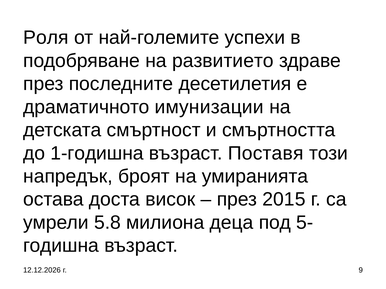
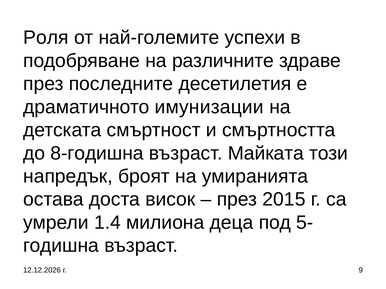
развитието: развитието -> различните (223, 61)
1-годишна: 1-годишна -> 8-годишна (97, 153)
Поставя: Поставя -> Майката (266, 153)
5.8: 5.8 -> 1.4 (107, 223)
